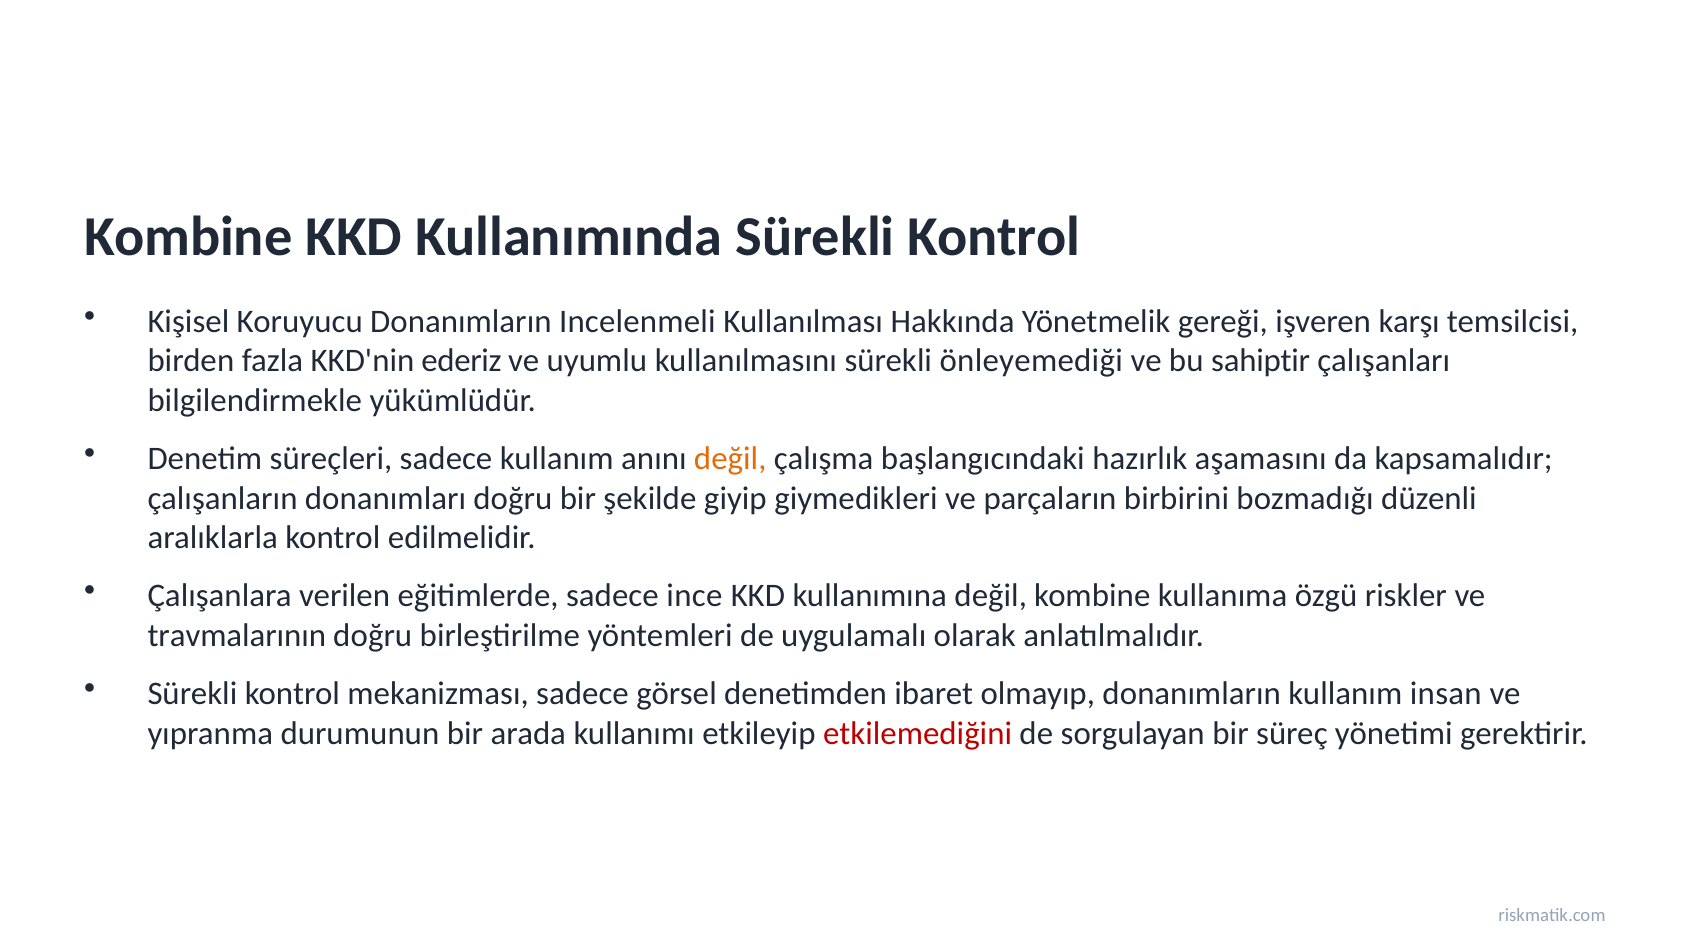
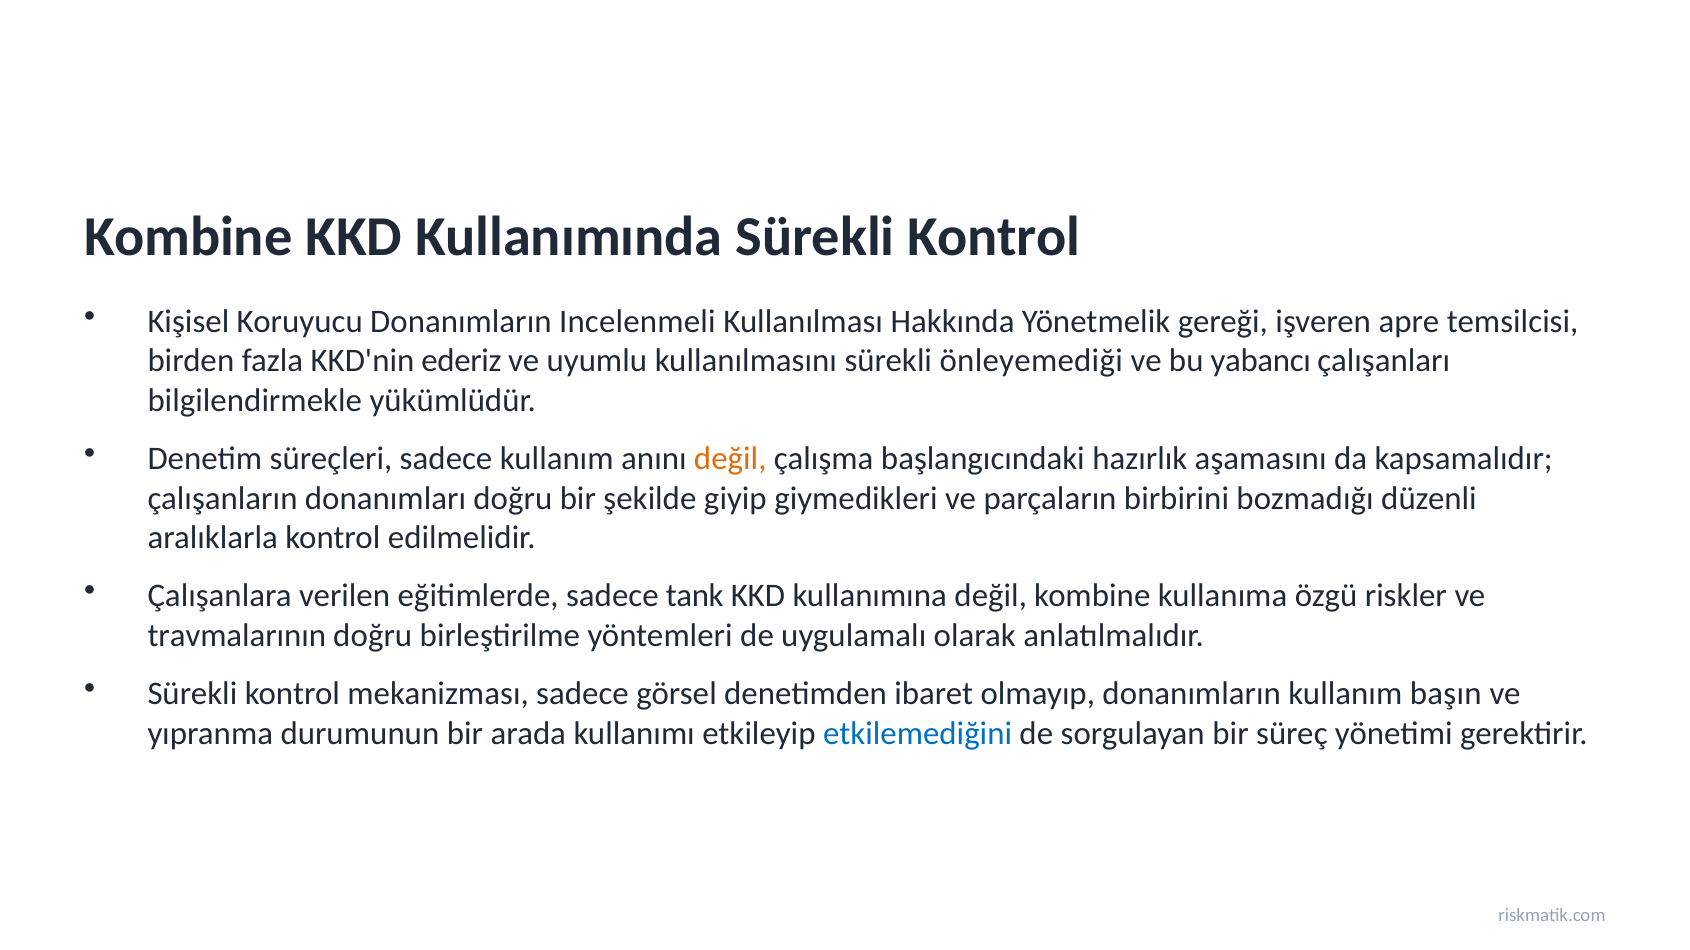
karşı: karşı -> apre (1409, 322)
sahiptir: sahiptir -> yabancı (1261, 361)
ince: ince -> tank (695, 596)
insan: insan -> başın (1446, 694)
etkilemediğini colour: red -> blue (918, 734)
